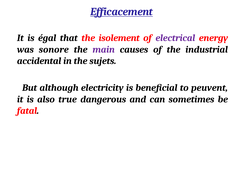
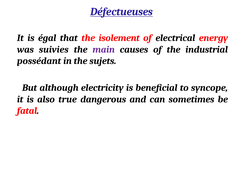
Efficacement: Efficacement -> Défectueuses (122, 12)
electrical colour: purple -> black (175, 38)
sonore: sonore -> suivies (54, 50)
accidental: accidental -> possédant (39, 61)
peuvent: peuvent -> syncope (209, 88)
